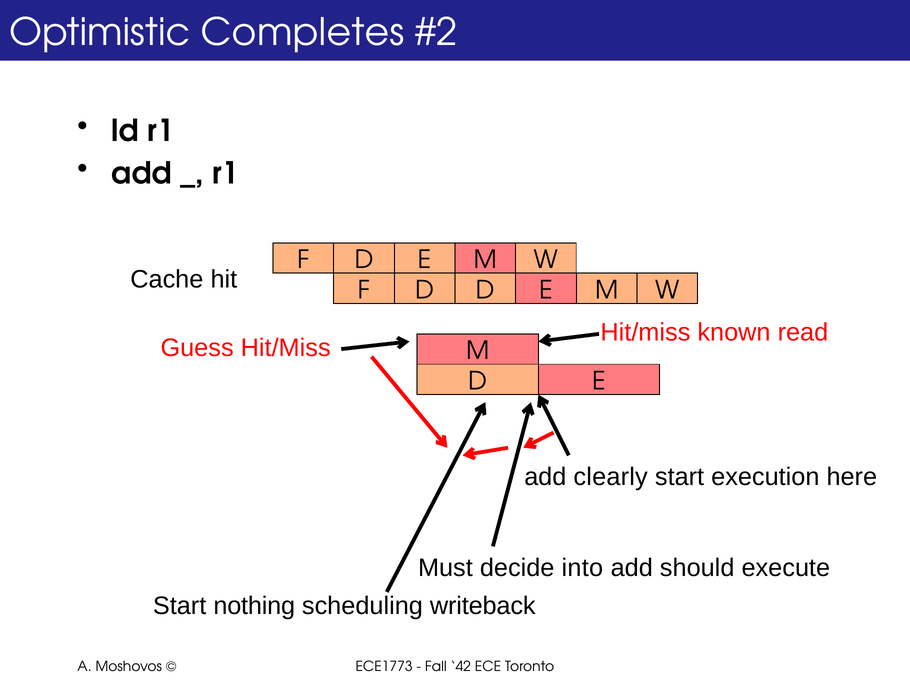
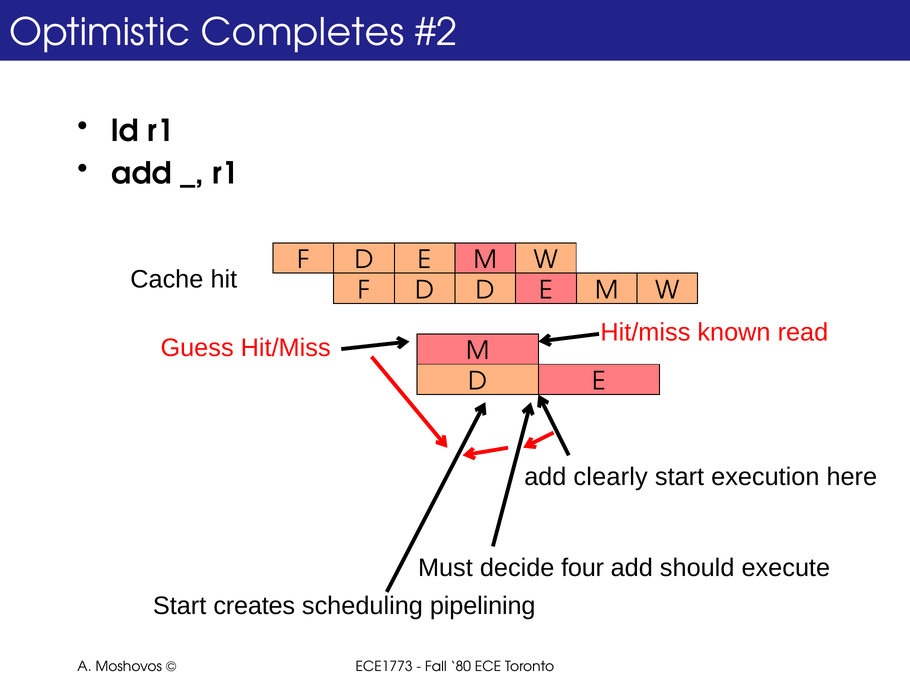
into: into -> four (583, 567)
nothing: nothing -> creates (254, 605)
writeback: writeback -> pipelining (483, 605)
42: 42 -> 80 (461, 666)
